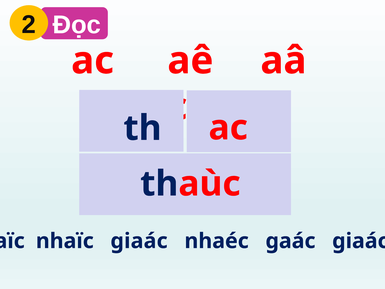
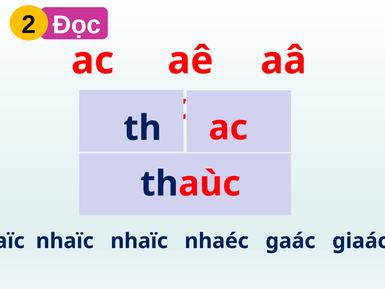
nhaïc giaác: giaác -> nhaïc (139, 241)
